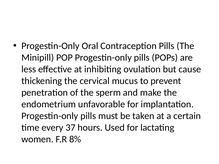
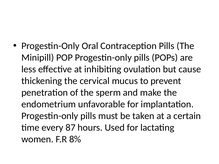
37: 37 -> 87 (71, 128)
